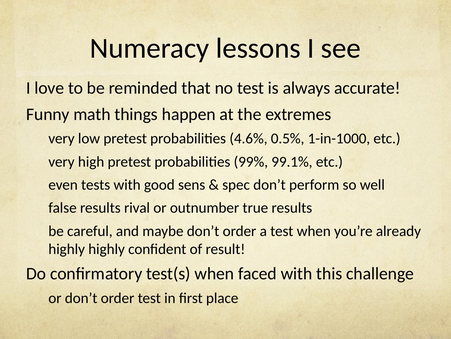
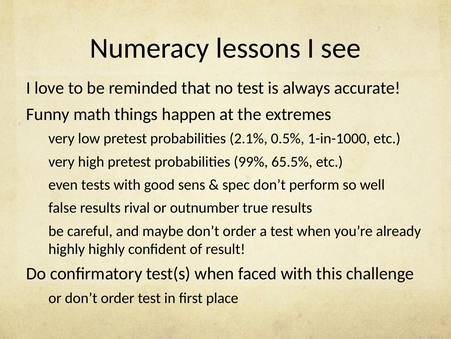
4.6%: 4.6% -> 2.1% (248, 138)
99.1%: 99.1% -> 65.5% (292, 161)
